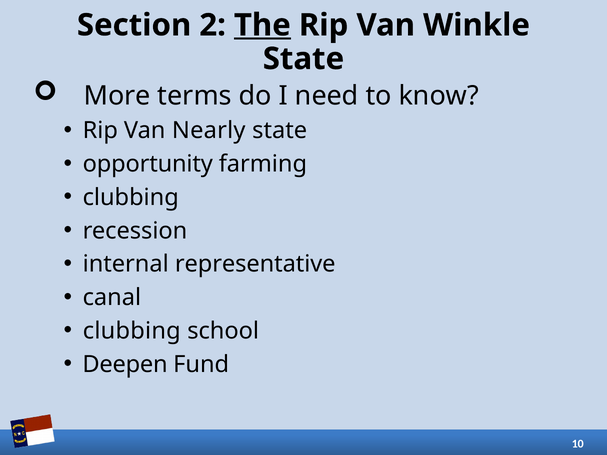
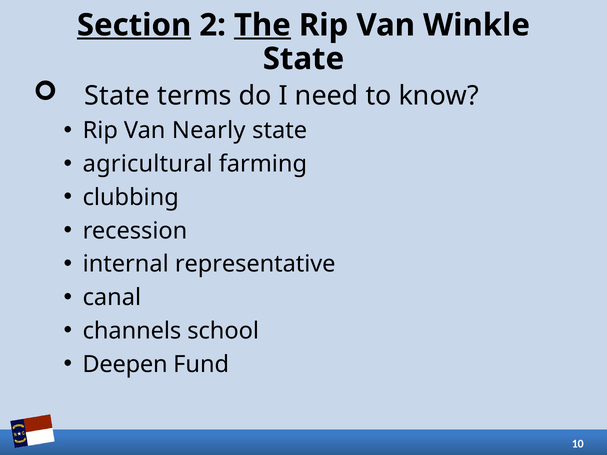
Section underline: none -> present (134, 25)
More: More -> State (117, 96)
opportunity: opportunity -> agricultural (148, 164)
clubbing: clubbing -> channels (132, 331)
